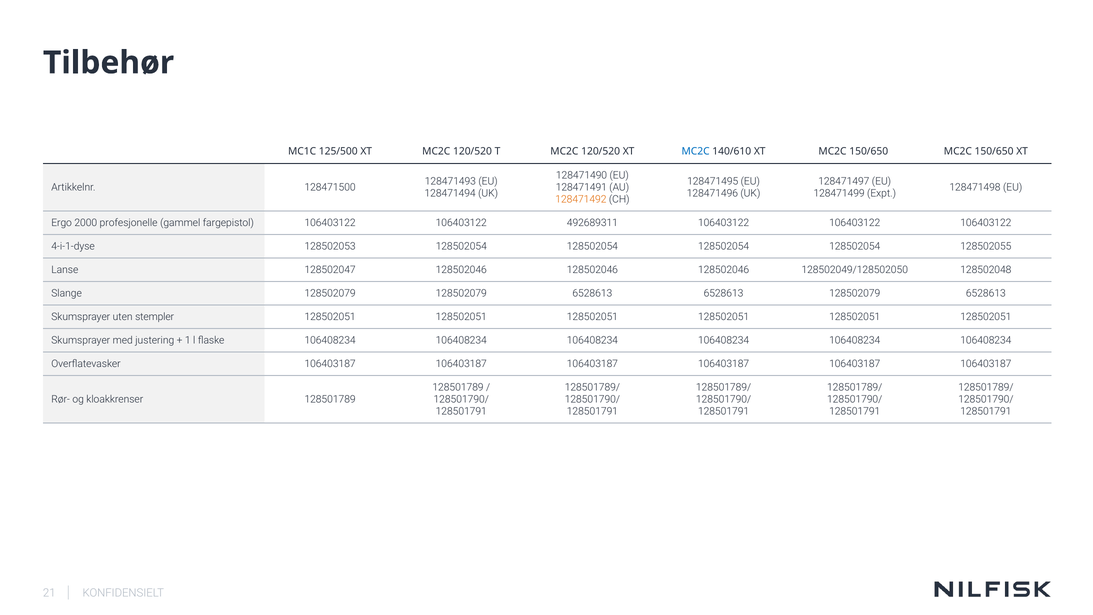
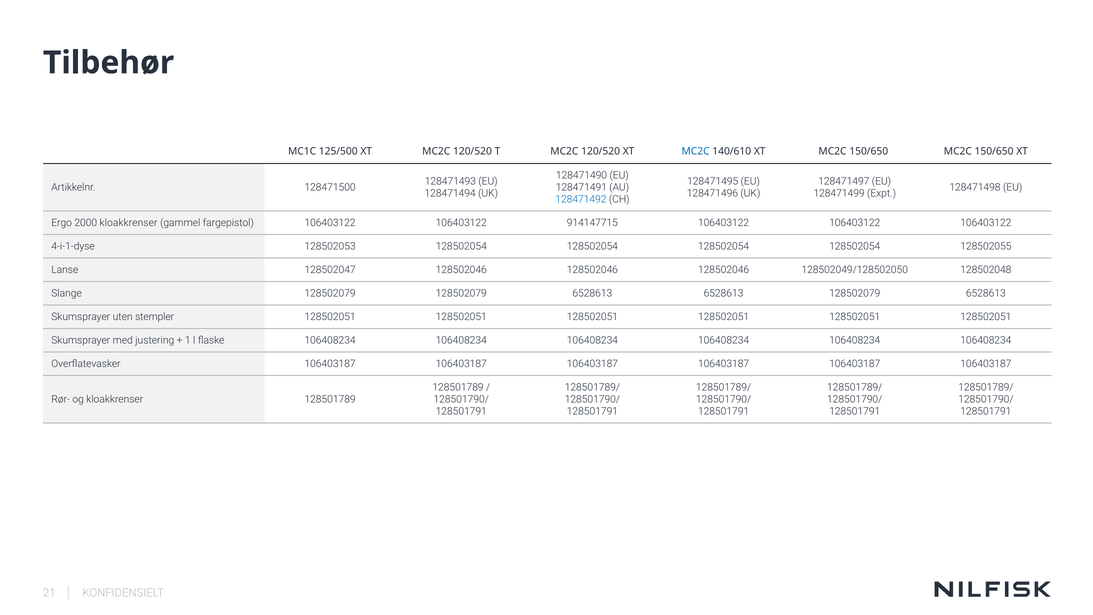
128471492 colour: orange -> blue (581, 199)
2000 profesjonelle: profesjonelle -> kloakkrenser (129, 223)
492689311: 492689311 -> 914147715 (592, 223)
